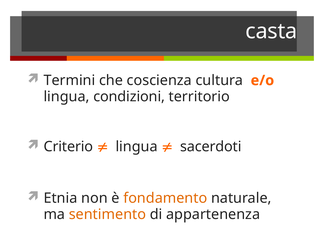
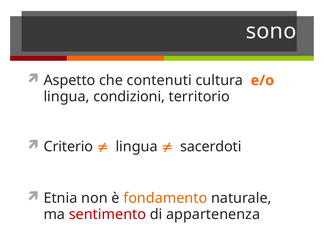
casta: casta -> sono (271, 31)
Termini: Termini -> Aspetto (69, 80)
coscienza: coscienza -> contenuti (159, 80)
sentimento colour: orange -> red (107, 214)
